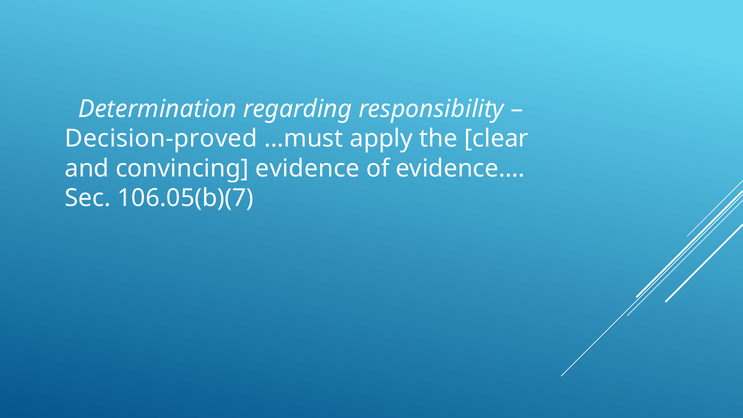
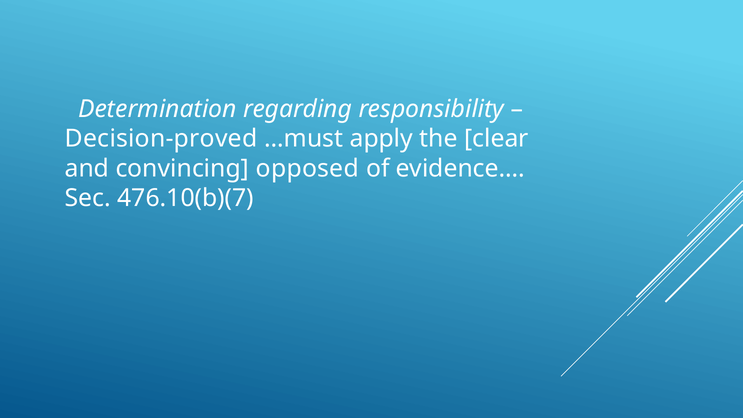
evidence: evidence -> opposed (307, 169)
106.05(b)(7: 106.05(b)(7 -> 476.10(b)(7 (186, 198)
